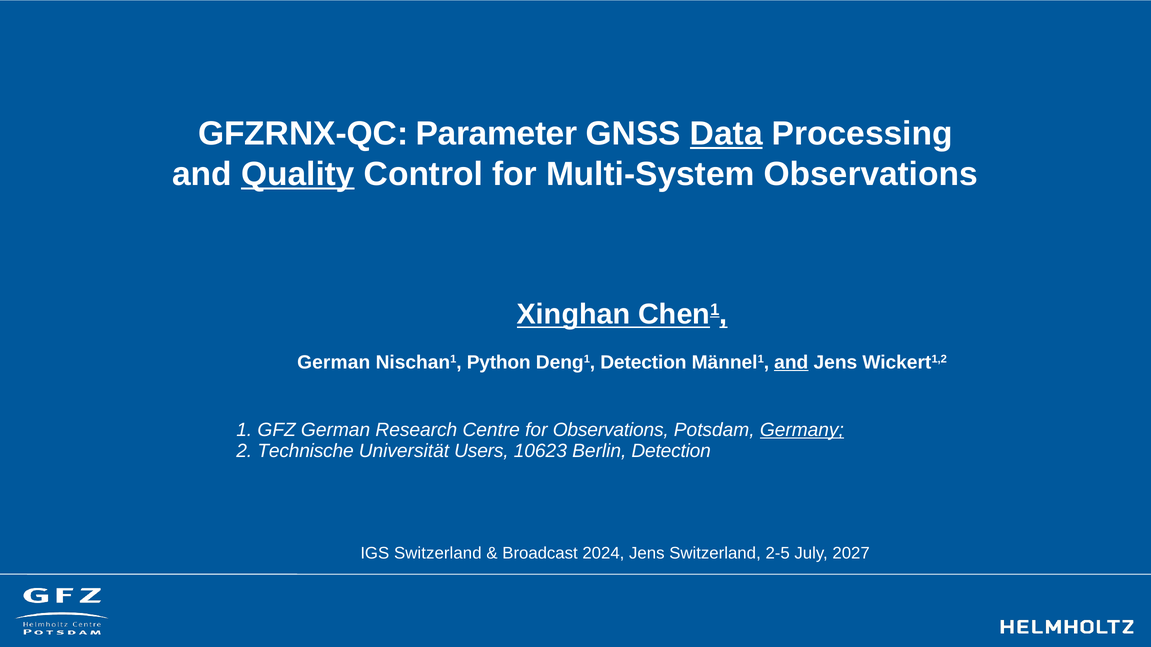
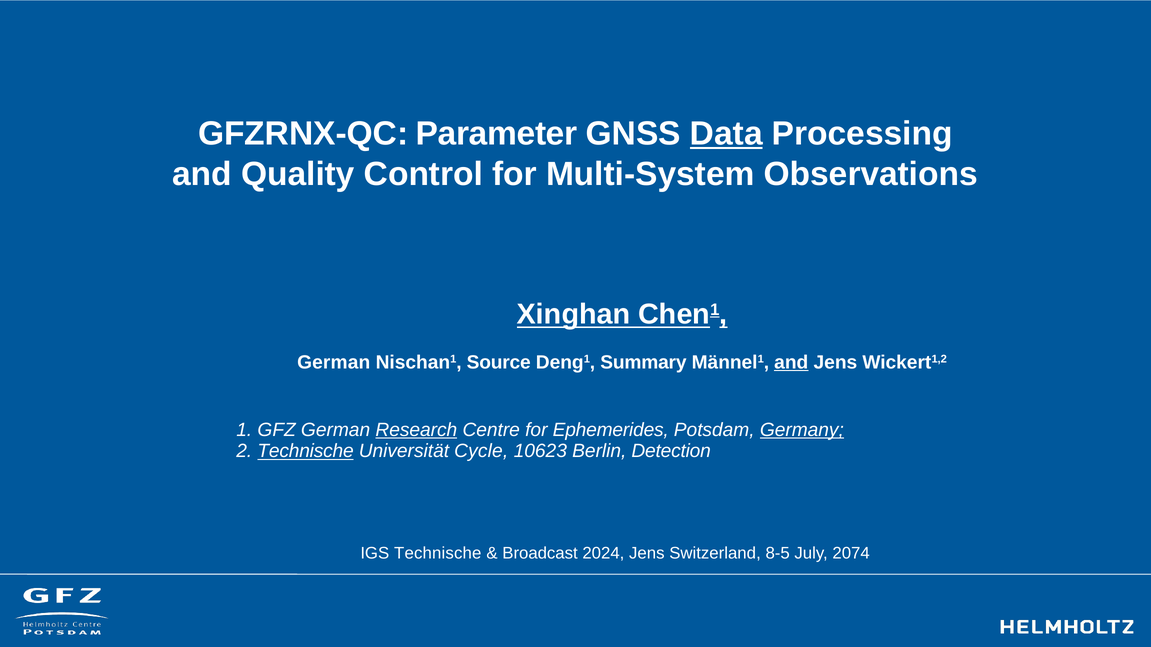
Quality underline: present -> none (298, 174)
Python: Python -> Source (499, 362)
Deng1 Detection: Detection -> Summary (643, 362)
Research underline: none -> present (416, 430)
for Observations: Observations -> Ephemerides (611, 430)
Technische underline: none -> present (306, 451)
Users: Users -> Cycle (481, 451)
IGS Switzerland: Switzerland -> Technische (438, 554)
2-5: 2-5 -> 8-5 (778, 554)
2027: 2027 -> 2074 (851, 554)
